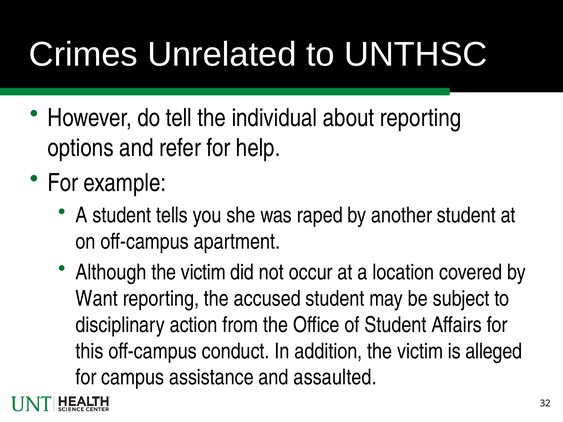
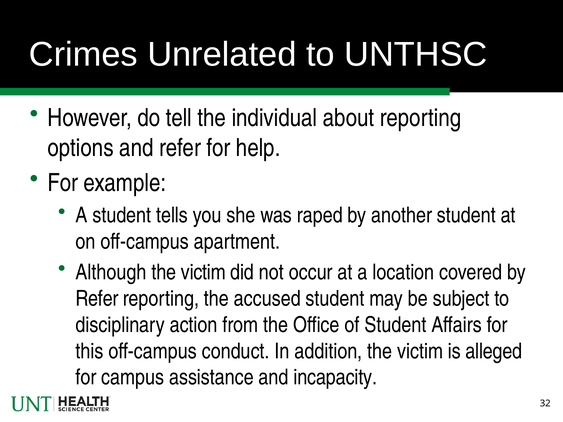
Want: Want -> Refer (97, 299)
assaulted: assaulted -> incapacity (335, 378)
